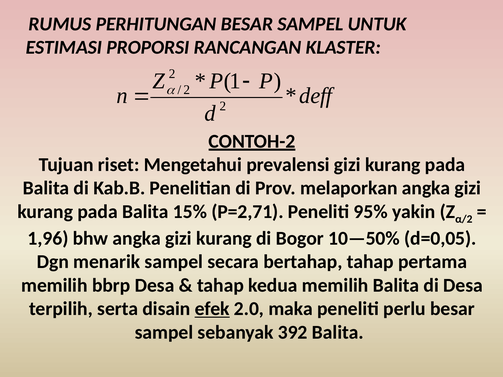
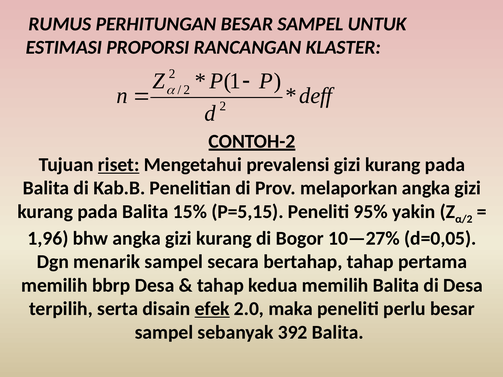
riset underline: none -> present (119, 165)
P=2,71: P=2,71 -> P=5,15 (247, 212)
10—50%: 10—50% -> 10—27% (364, 239)
